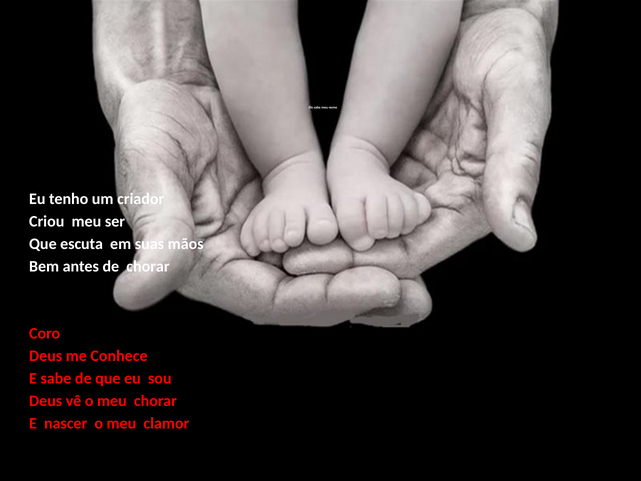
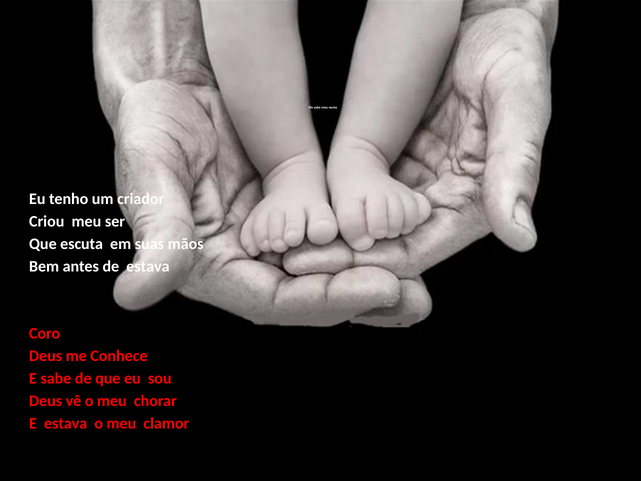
de chorar: chorar -> estava (148, 266)
E nascer: nascer -> estava (66, 423)
